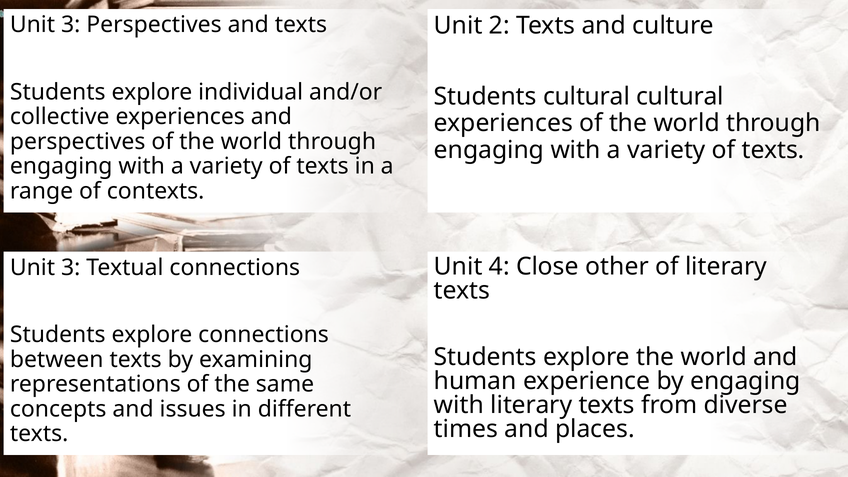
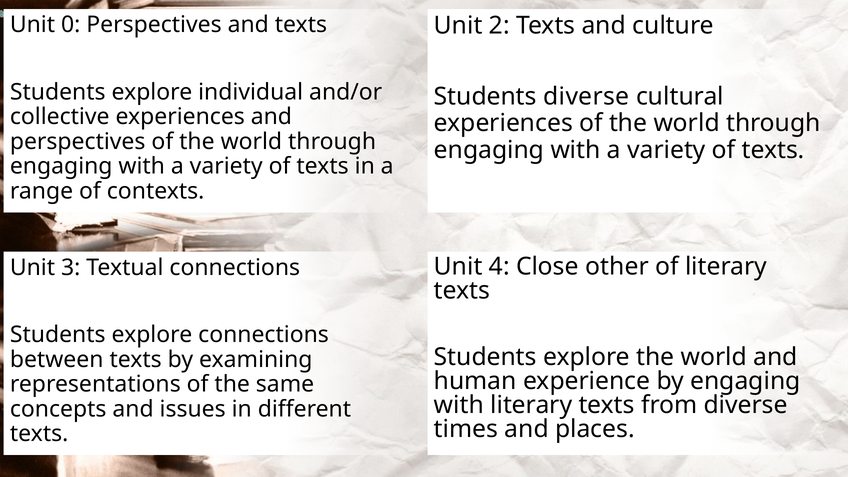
3: 3 -> 0 (71, 25)
Students cultural: cultural -> diverse (586, 97)
